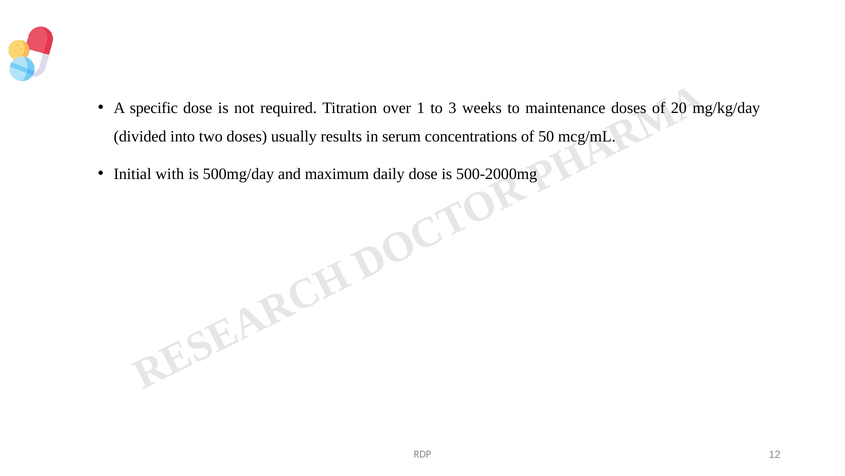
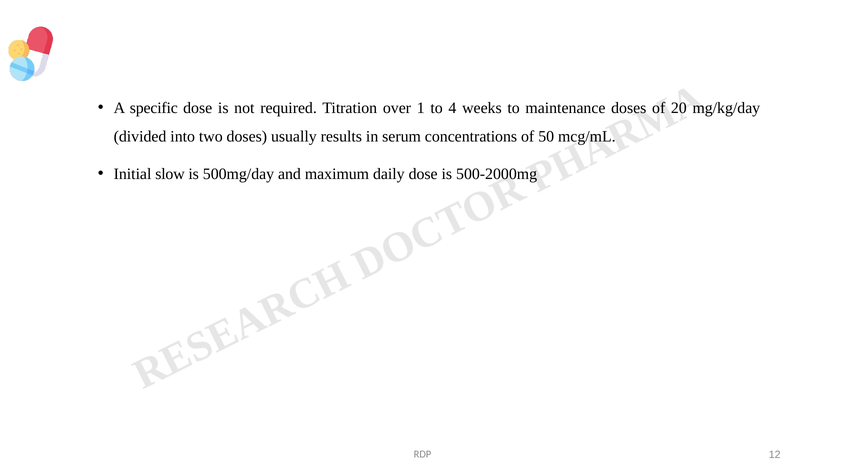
3: 3 -> 4 (452, 108)
with: with -> slow (170, 174)
